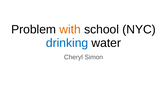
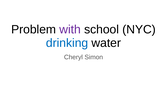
with colour: orange -> purple (70, 29)
